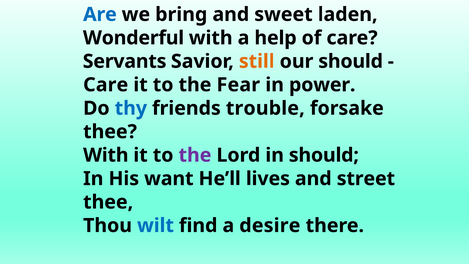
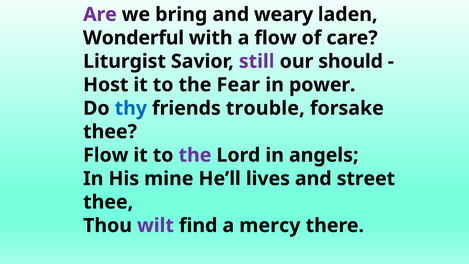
Are colour: blue -> purple (100, 14)
sweet: sweet -> weary (284, 14)
a help: help -> flow (276, 38)
Servants: Servants -> Liturgist (125, 61)
still colour: orange -> purple (257, 61)
Care: Care -> Host (106, 85)
With: With -> Flow (106, 155)
in should: should -> angels (324, 155)
want: want -> mine (169, 179)
wilt colour: blue -> purple (155, 225)
desire: desire -> mercy (270, 225)
